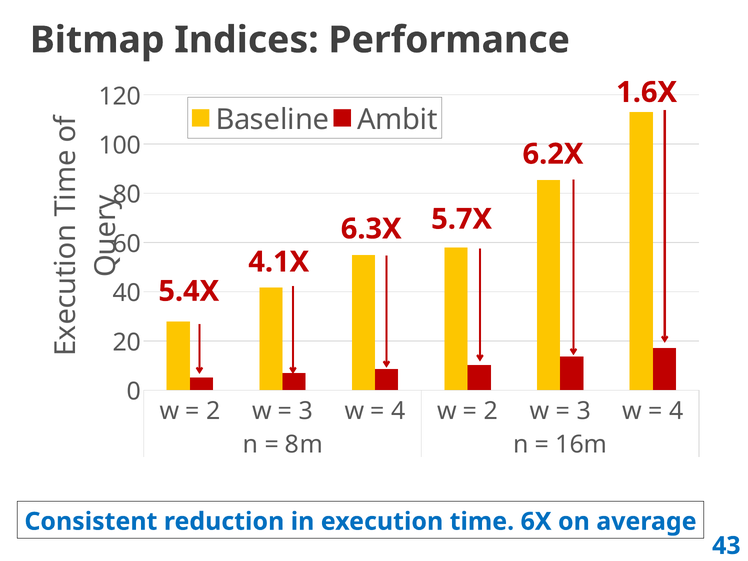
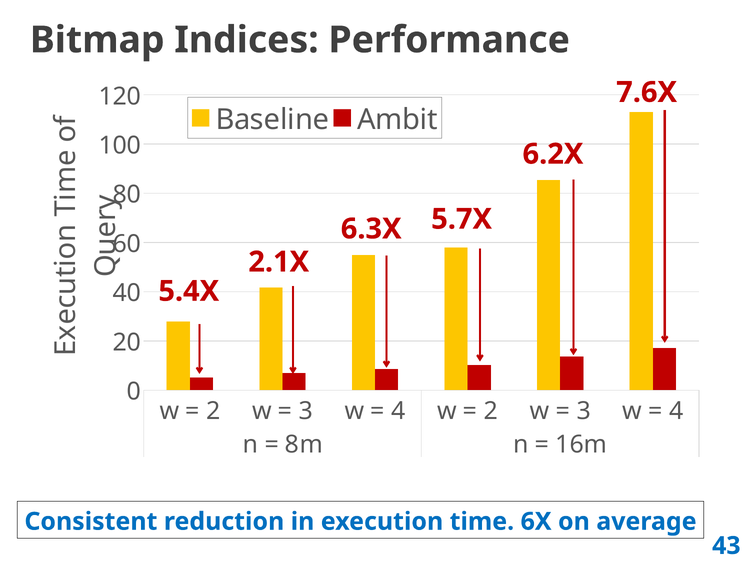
1.6X: 1.6X -> 7.6X (647, 92)
4.1X: 4.1X -> 2.1X (279, 262)
